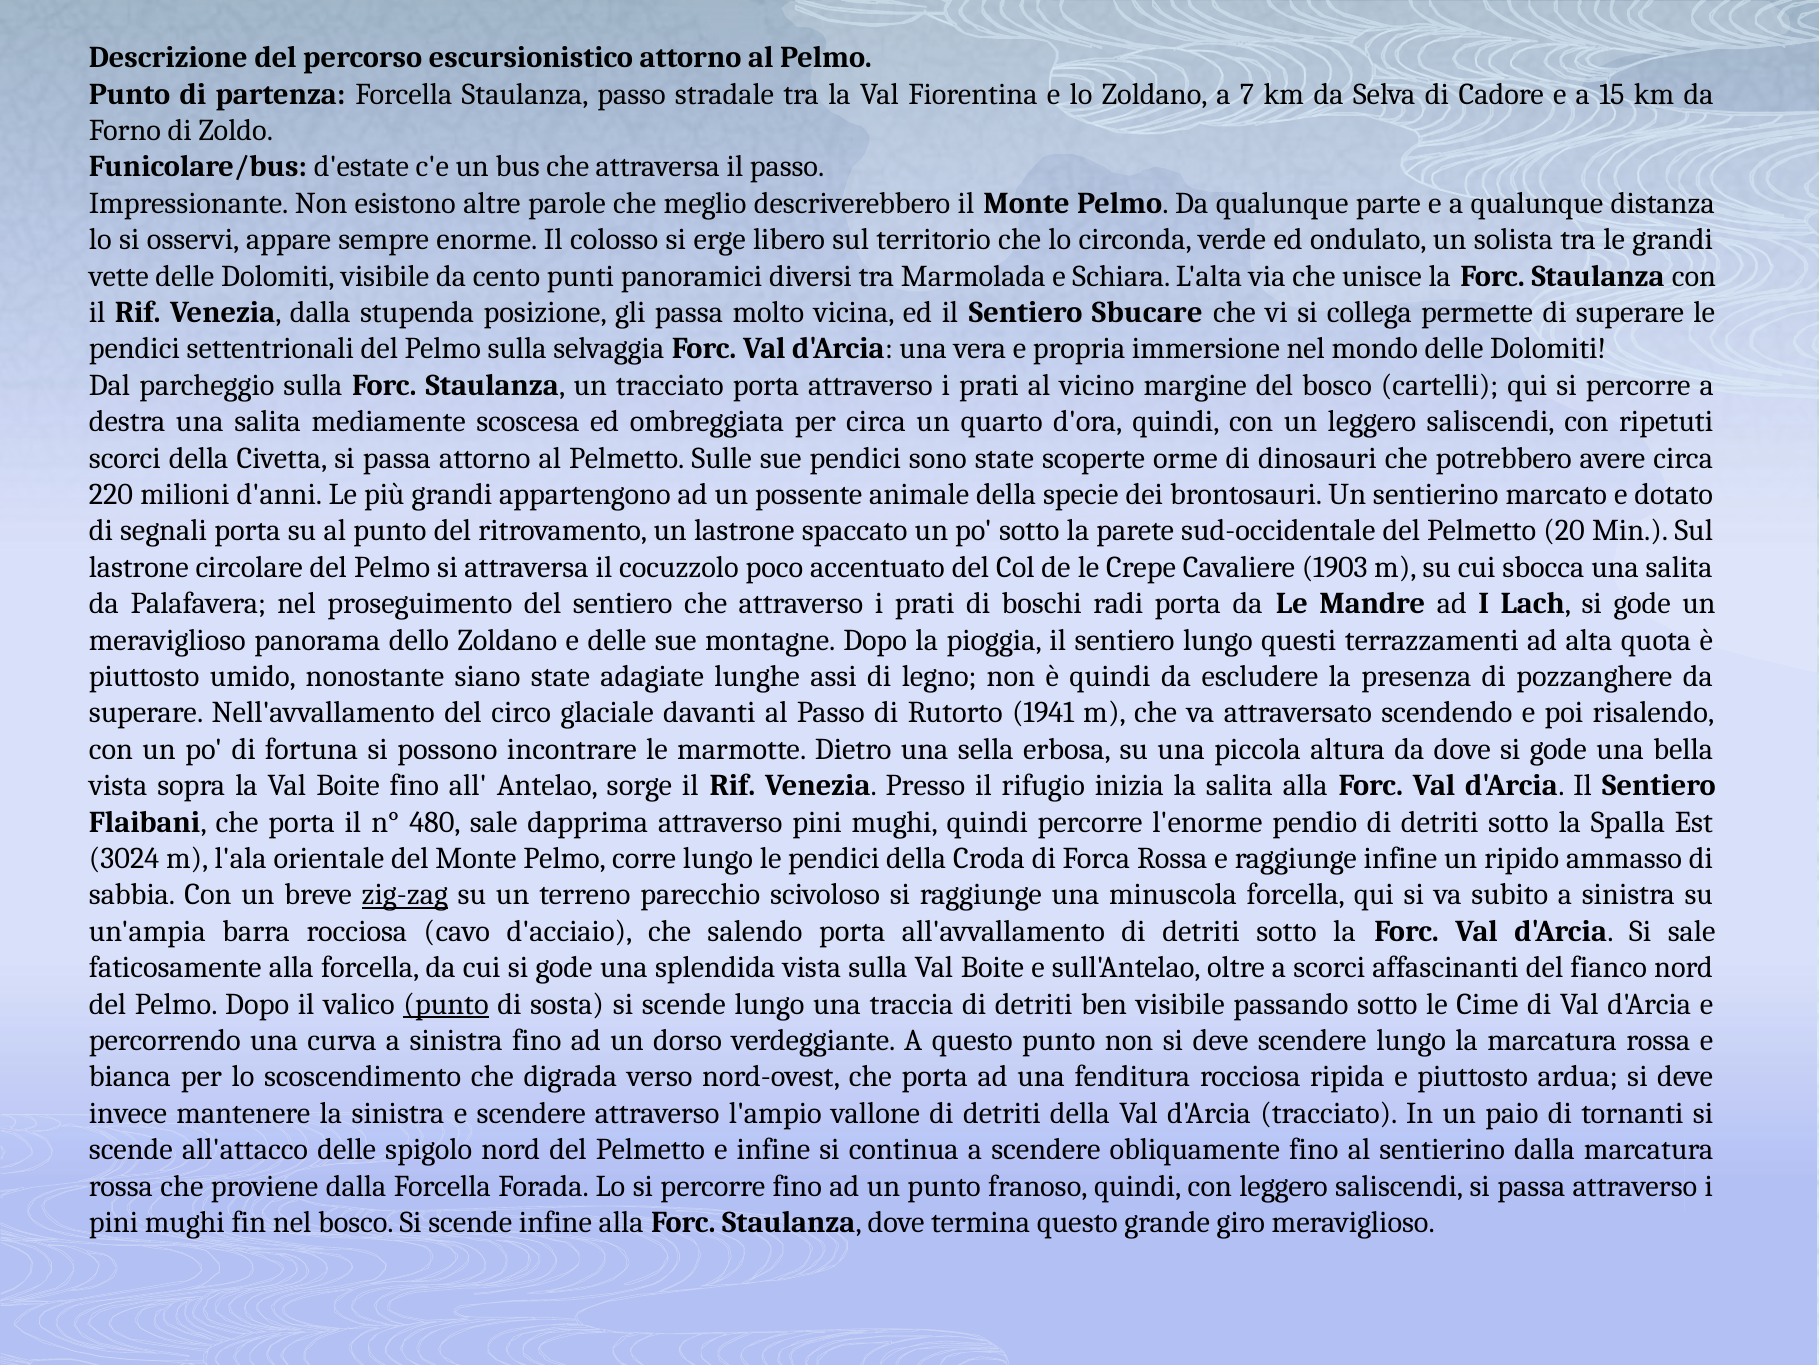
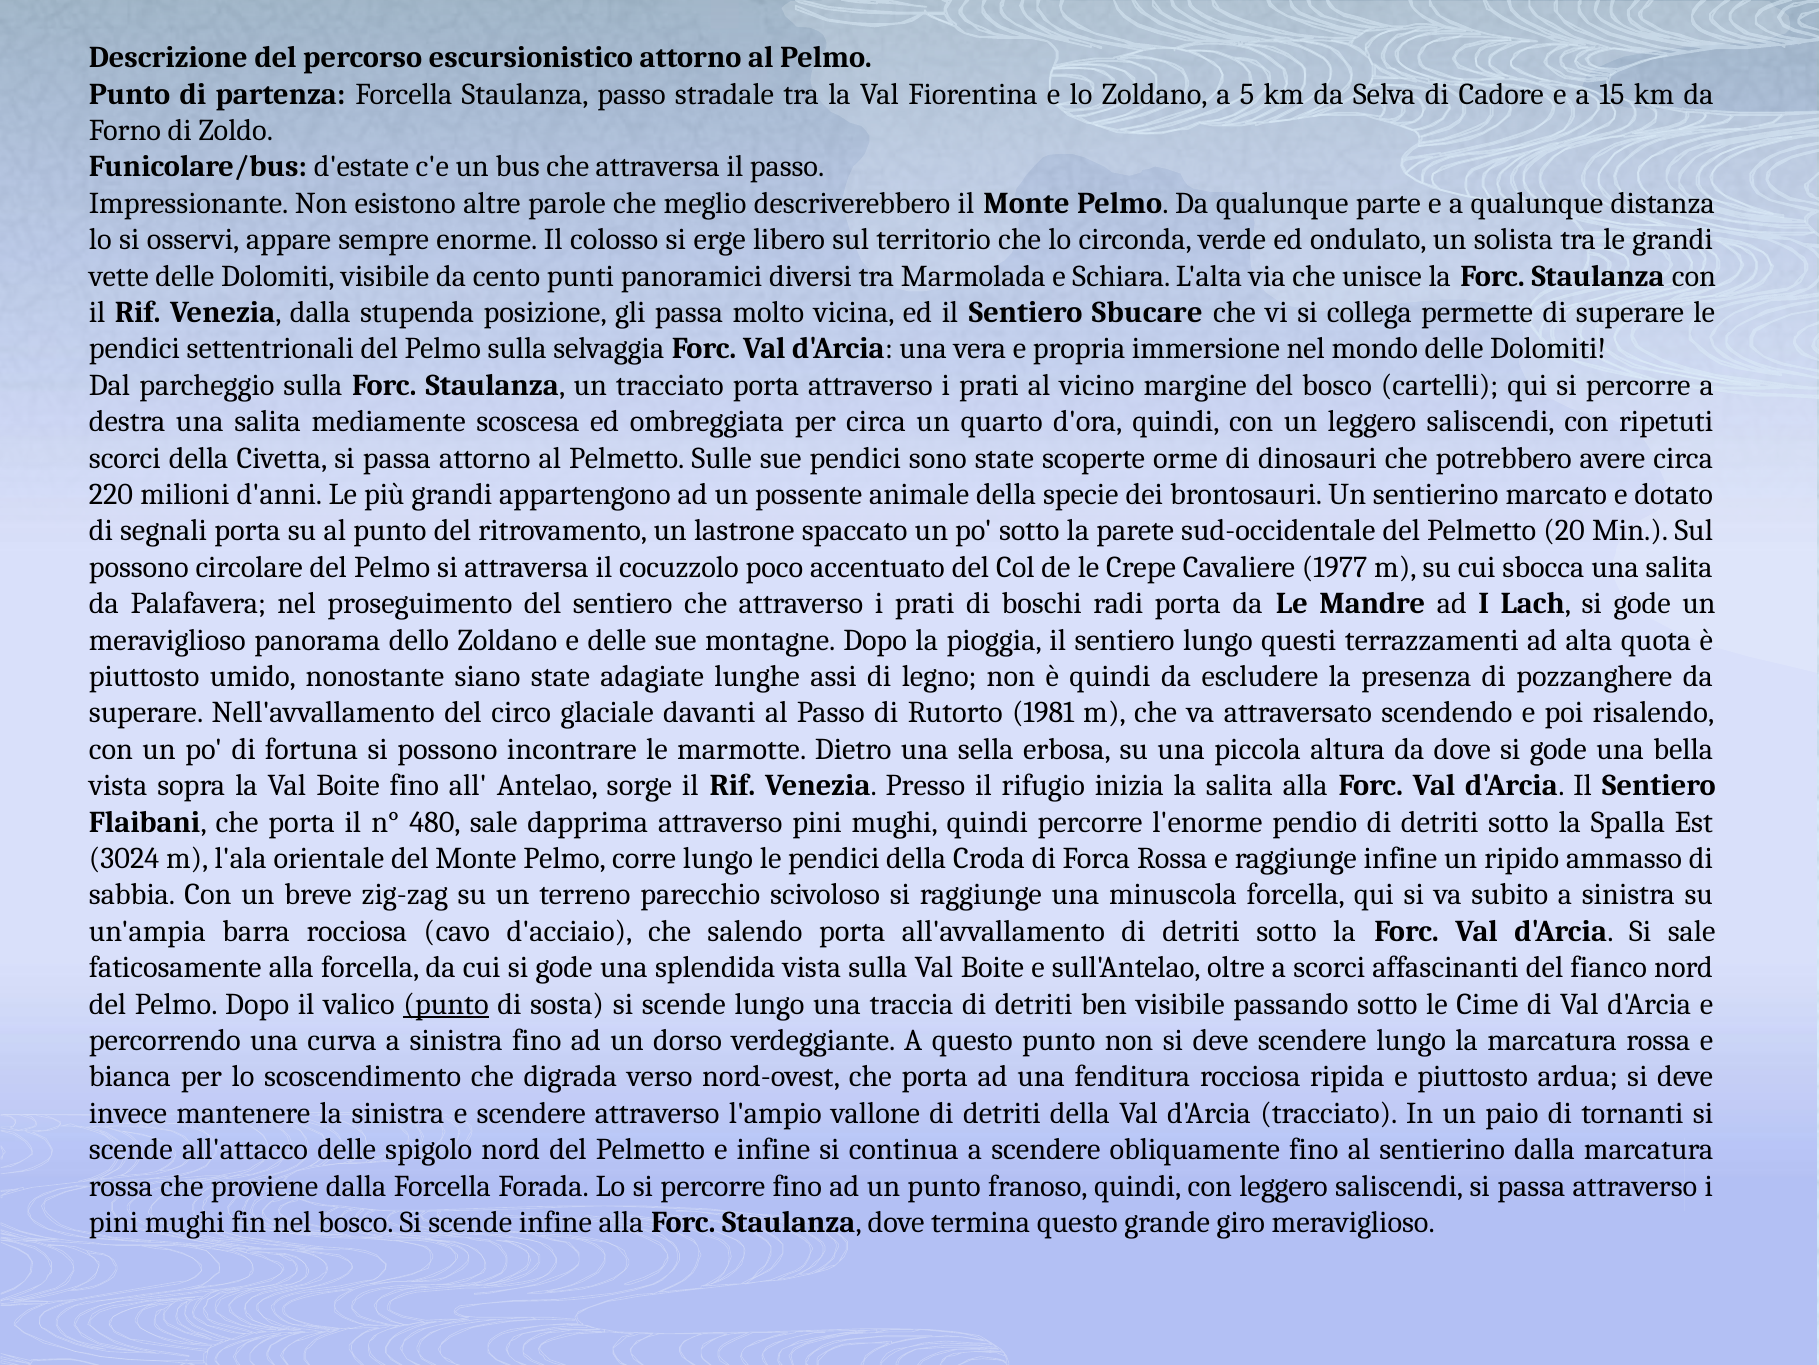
7: 7 -> 5 (1247, 94)
lastrone: lastrone -> possono (139, 567)
1903: 1903 -> 1977 (1335, 567)
1941: 1941 -> 1981 (1043, 712)
zig-zag underline: present -> none (405, 894)
